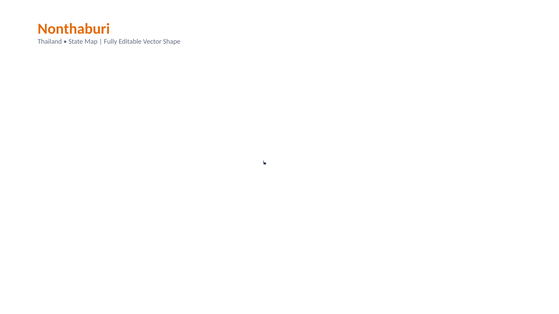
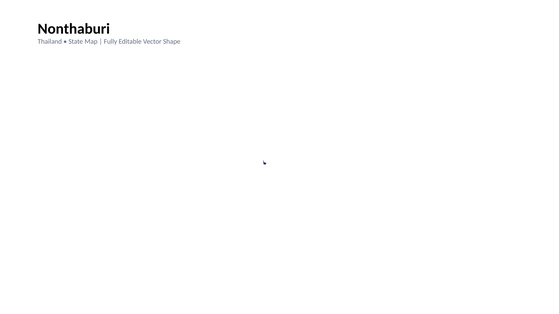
Nonthaburi colour: orange -> black (74, 29)
